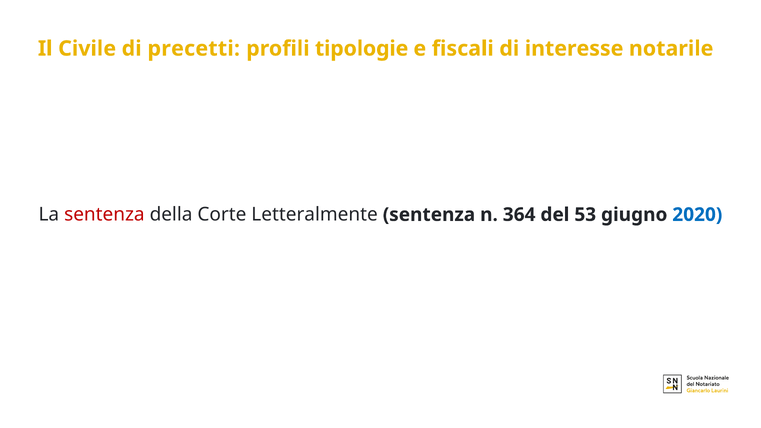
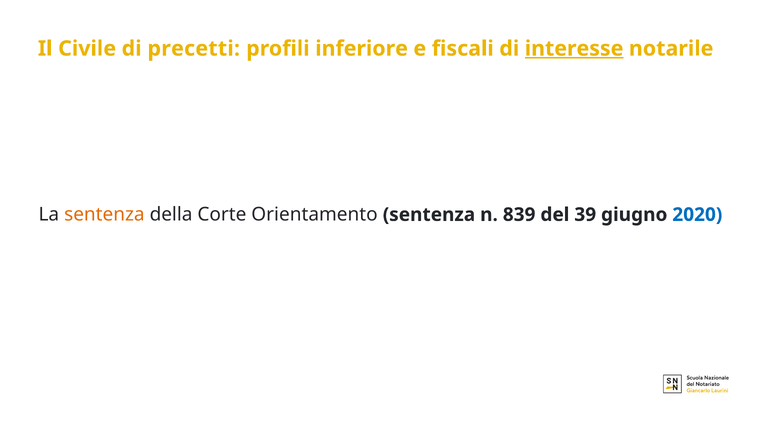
tipologie: tipologie -> inferiore (362, 49)
interesse underline: none -> present (574, 49)
sentenza colour: red -> orange (104, 215)
Letteralmente: Letteralmente -> Orientamento (315, 215)
364: 364 -> 839 (519, 215)
53: 53 -> 39 (585, 215)
